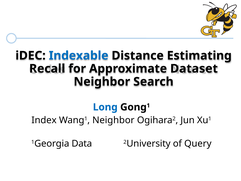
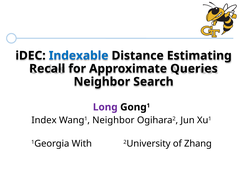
Dataset: Dataset -> Queries (194, 69)
Long colour: blue -> purple (105, 107)
Data: Data -> With (82, 143)
Query: Query -> Zhang (198, 143)
